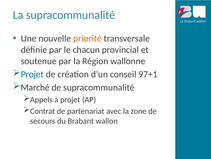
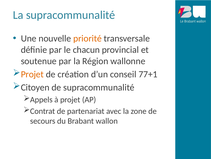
Projet colour: blue -> orange (32, 74)
97+1: 97+1 -> 77+1 (148, 74)
Marché: Marché -> Citoyen (35, 87)
